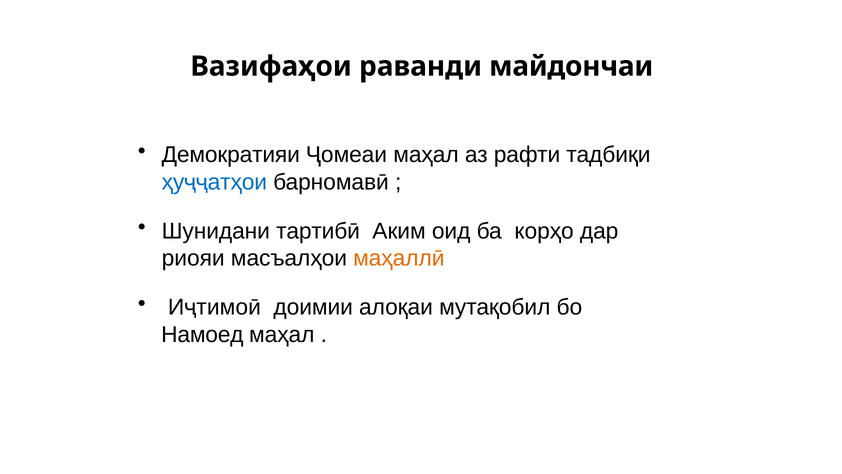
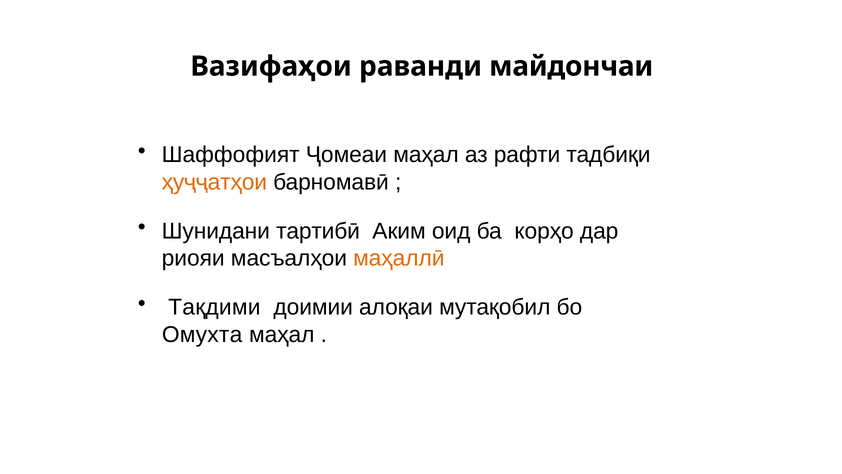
Демократияи: Демократияи -> Шаффофият (231, 155)
ҳуҷҷатҳои colour: blue -> orange (214, 182)
Иҷтимоӣ: Иҷтимоӣ -> Тақдими (214, 307)
Намоед: Намоед -> Омухта (202, 334)
